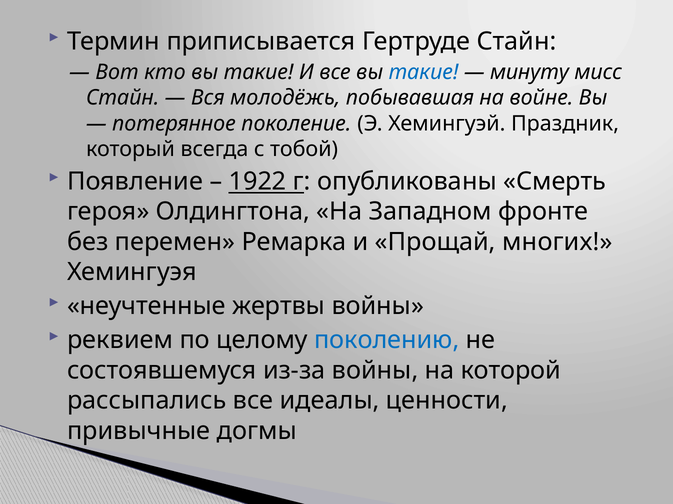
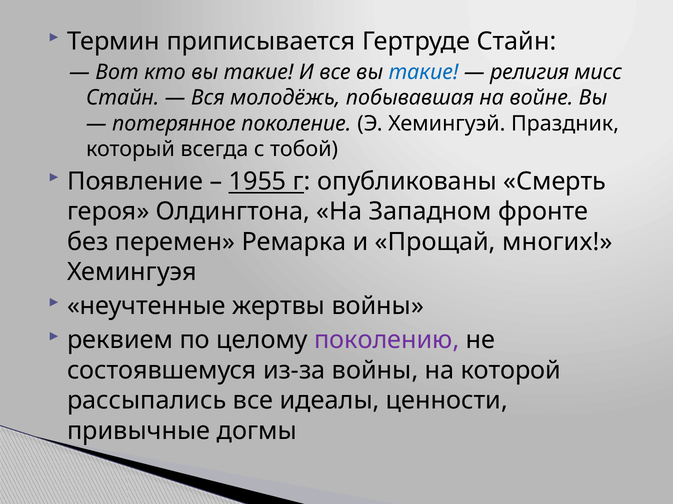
минуту: минуту -> религия (530, 72)
1922: 1922 -> 1955 (258, 181)
поколению colour: blue -> purple (387, 340)
